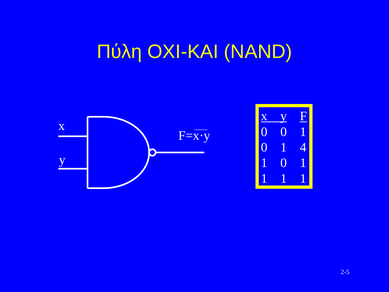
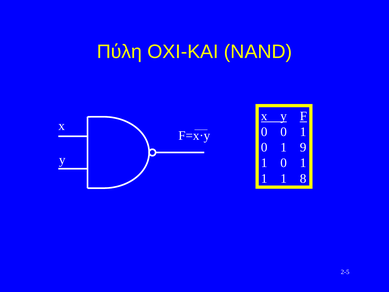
4: 4 -> 9 (303, 147)
1: 1 -> 8 (303, 178)
